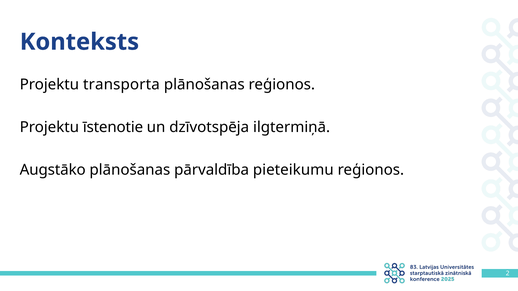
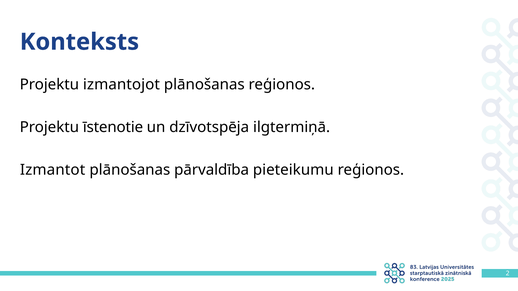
transporta: transporta -> izmantojot (121, 85)
Augstāko: Augstāko -> Izmantot (53, 170)
